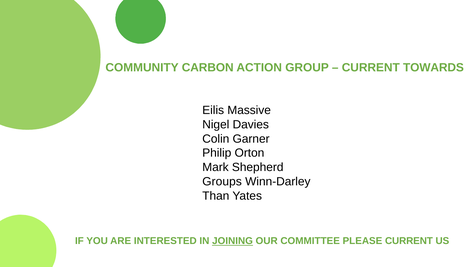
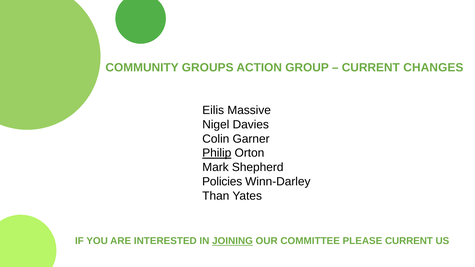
CARBON: CARBON -> GROUPS (208, 68)
TOWARDS: TOWARDS -> CHANGES (433, 68)
Philip underline: none -> present (217, 153)
Groups: Groups -> Policies (222, 182)
